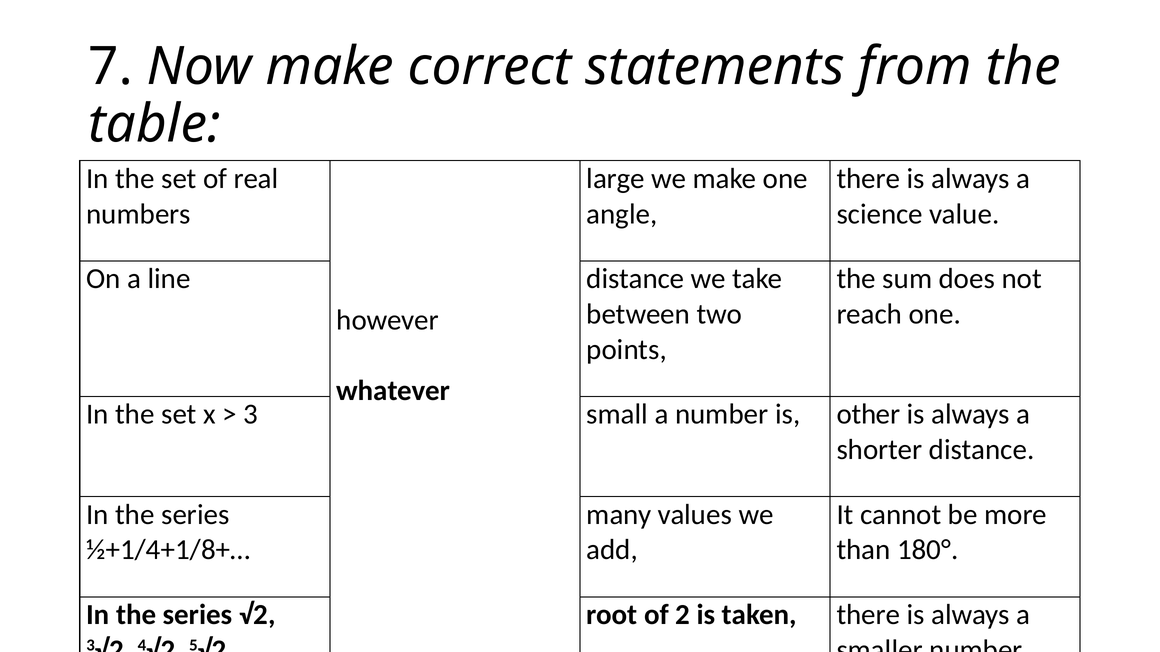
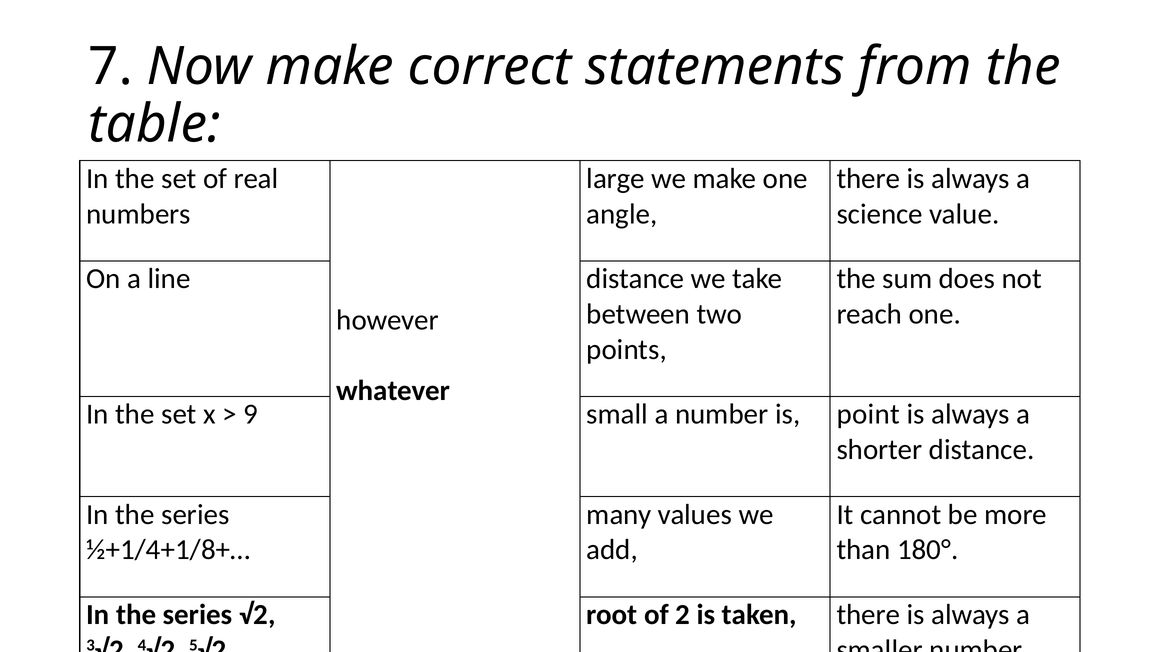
3: 3 -> 9 (251, 415)
other: other -> point (868, 415)
